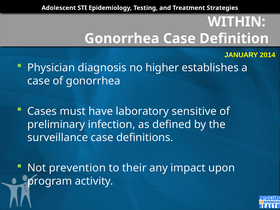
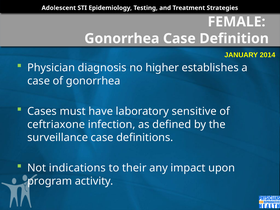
WITHIN: WITHIN -> FEMALE (237, 22)
preliminary: preliminary -> ceftriaxone (56, 124)
prevention: prevention -> indications (77, 168)
